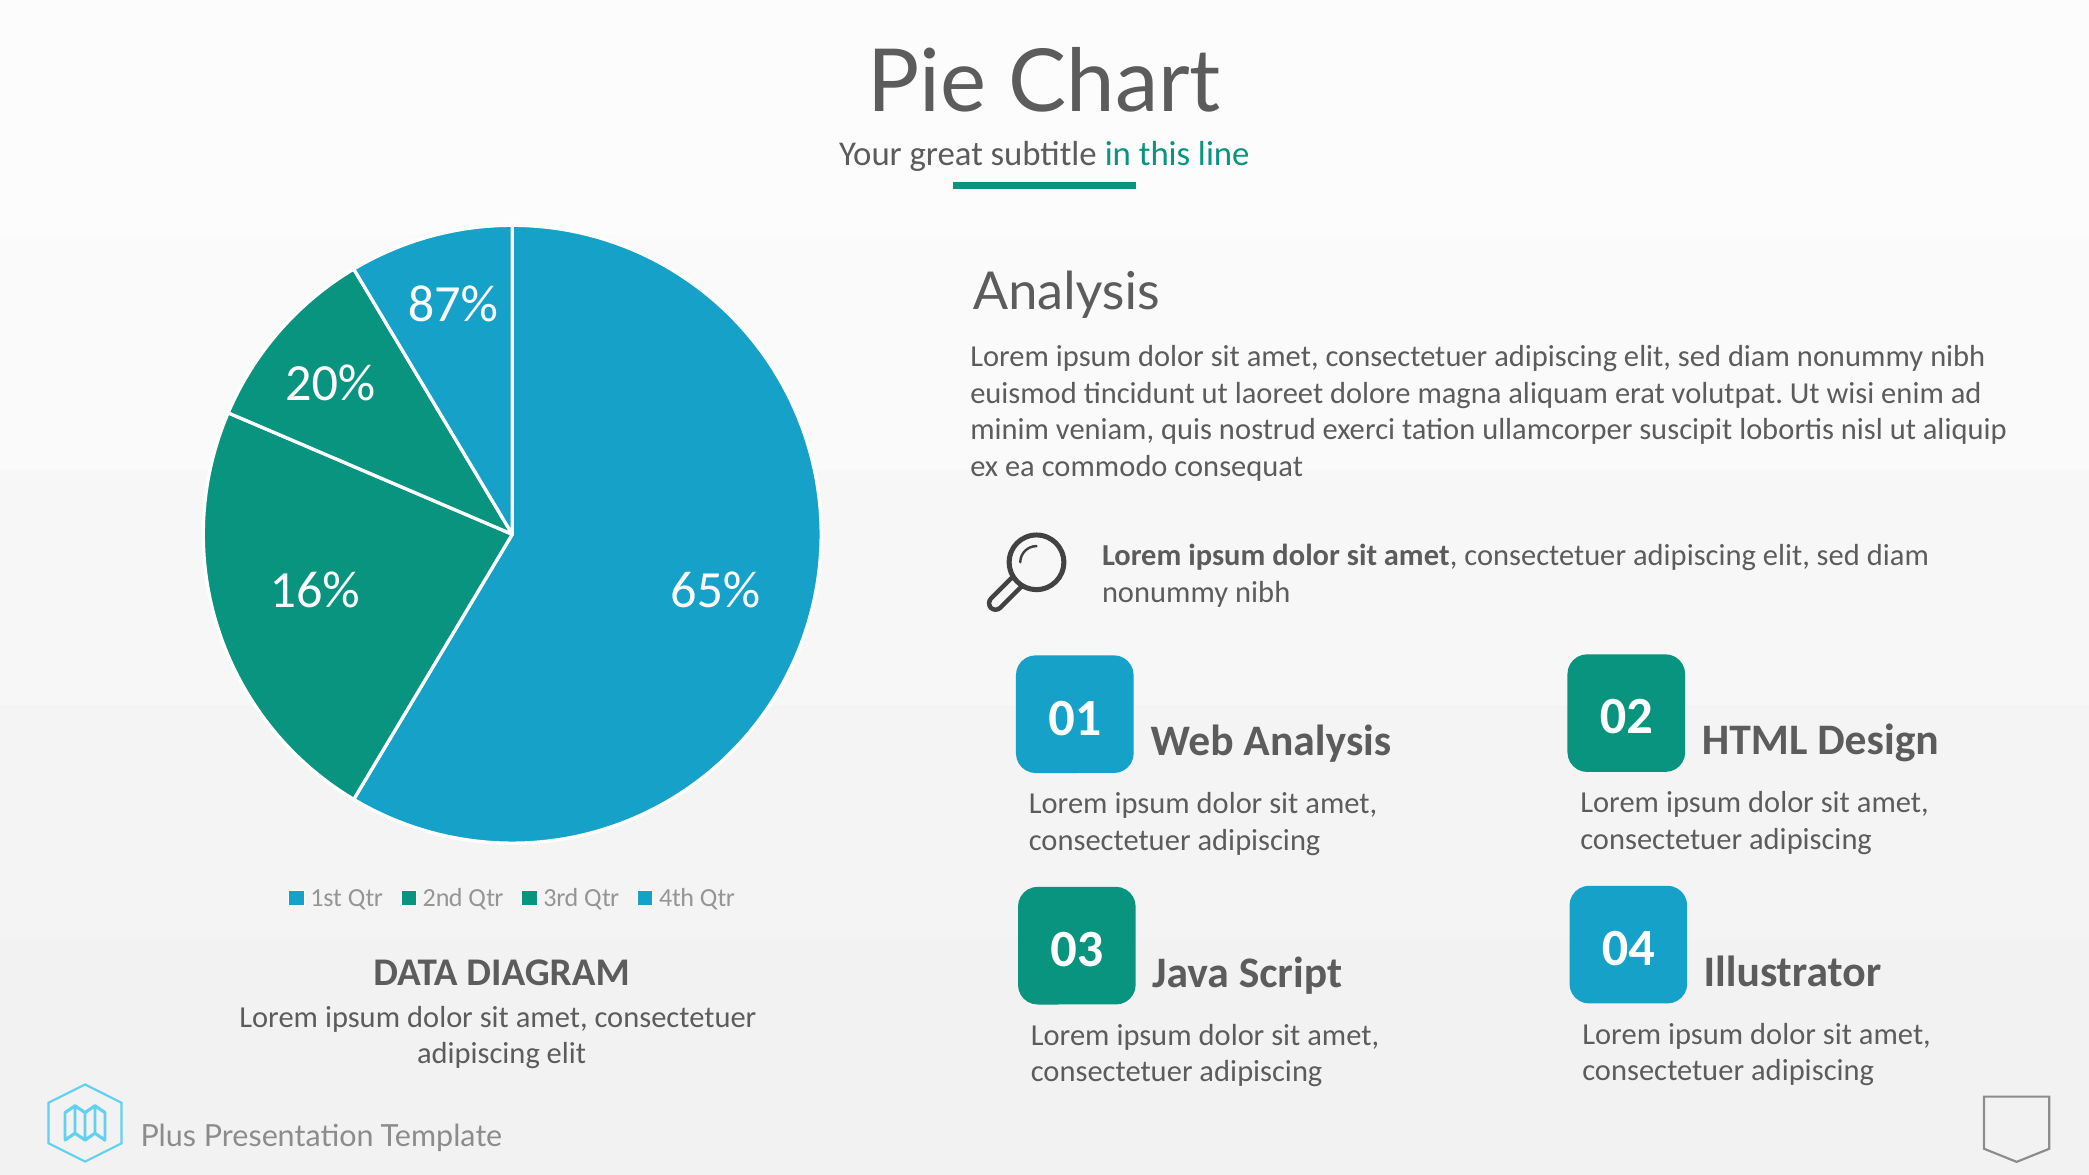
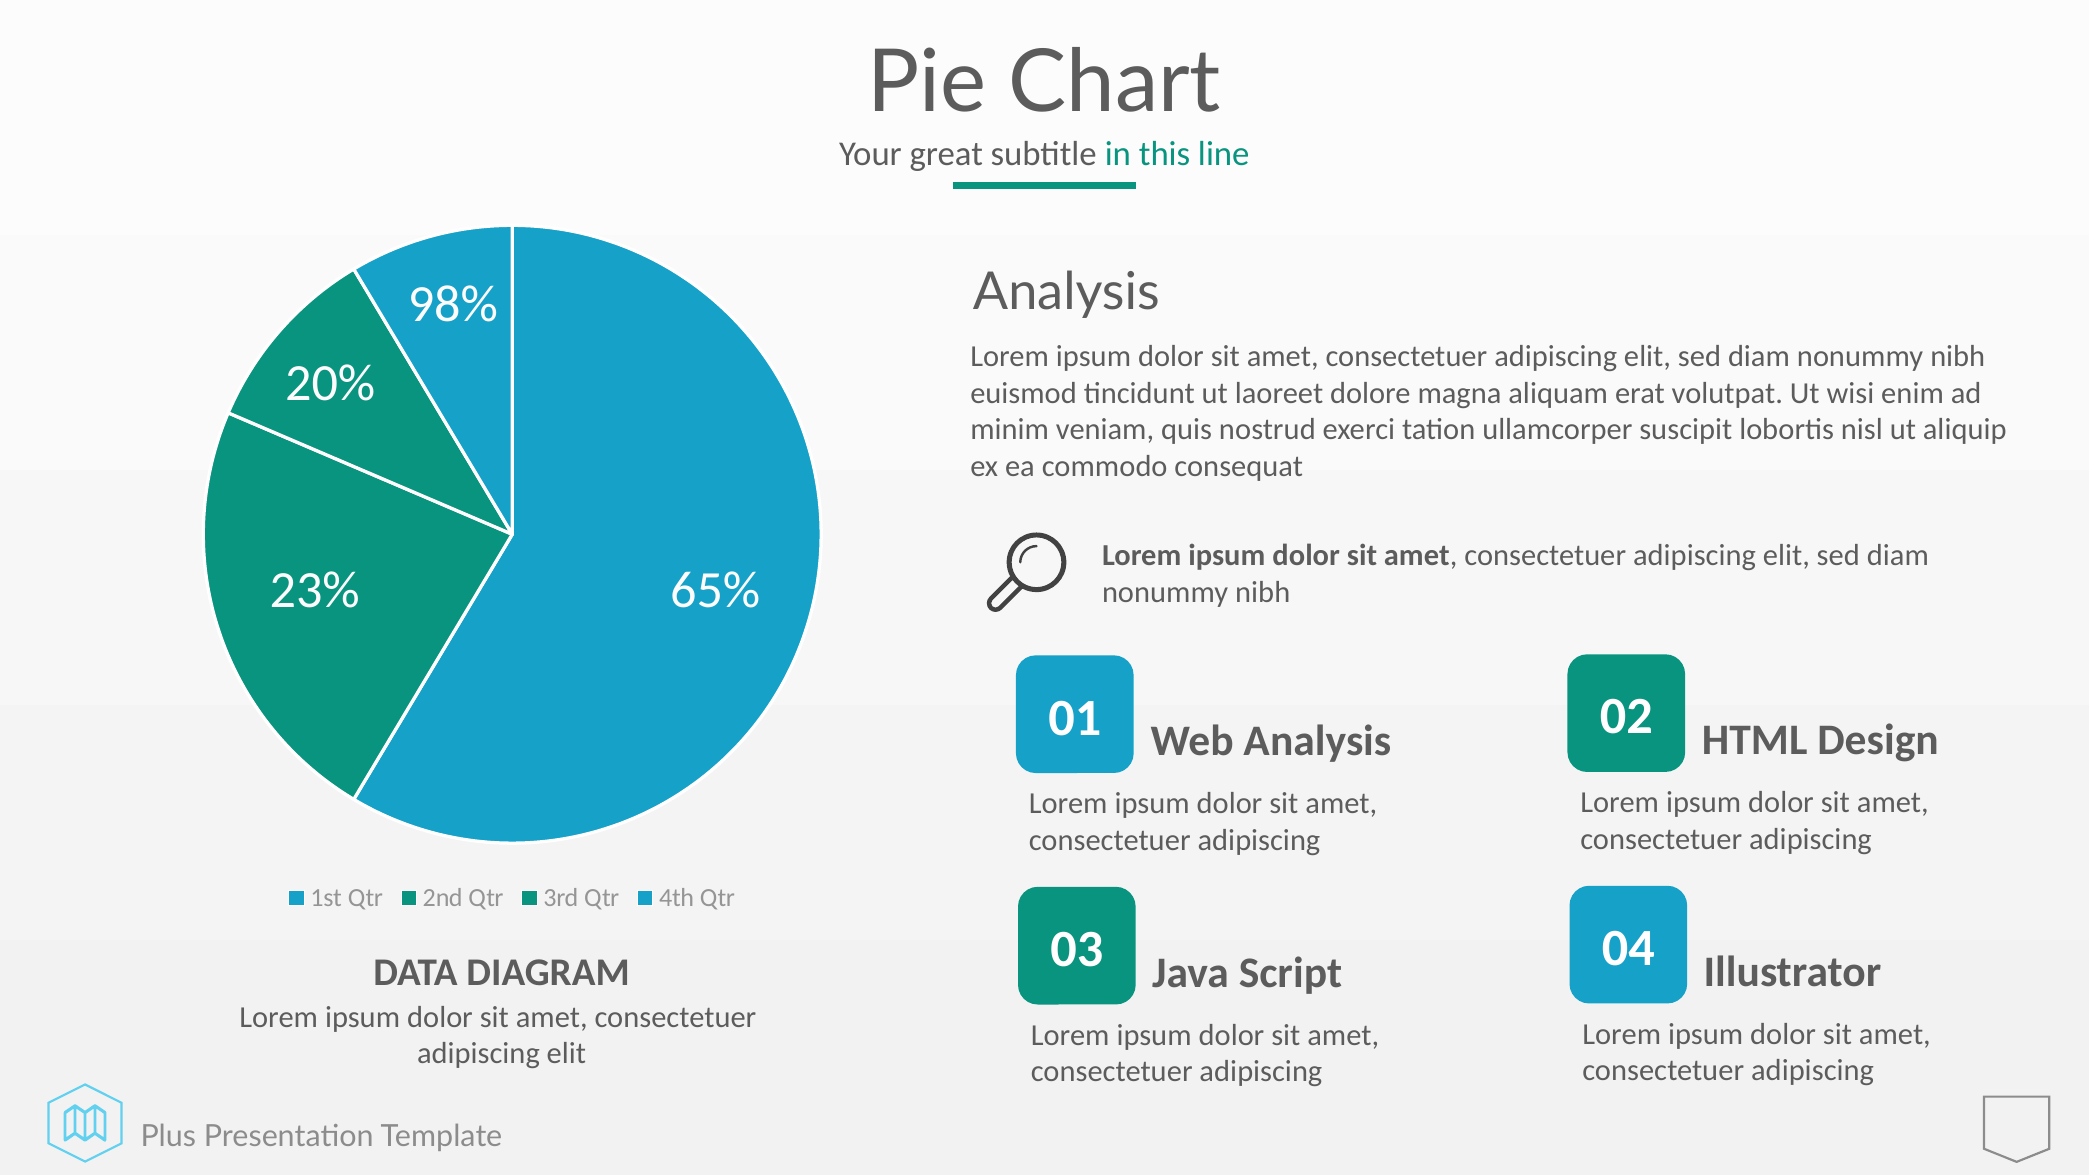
87%: 87% -> 98% (453, 304)
16%: 16% -> 23% (315, 591)
